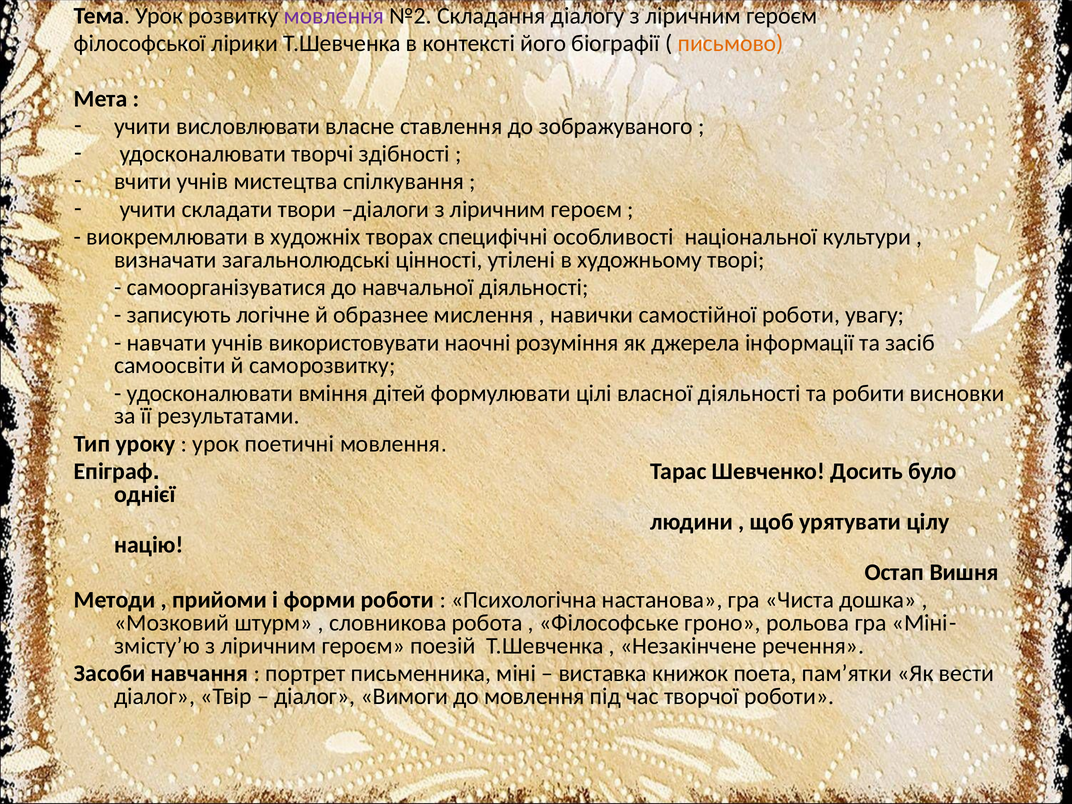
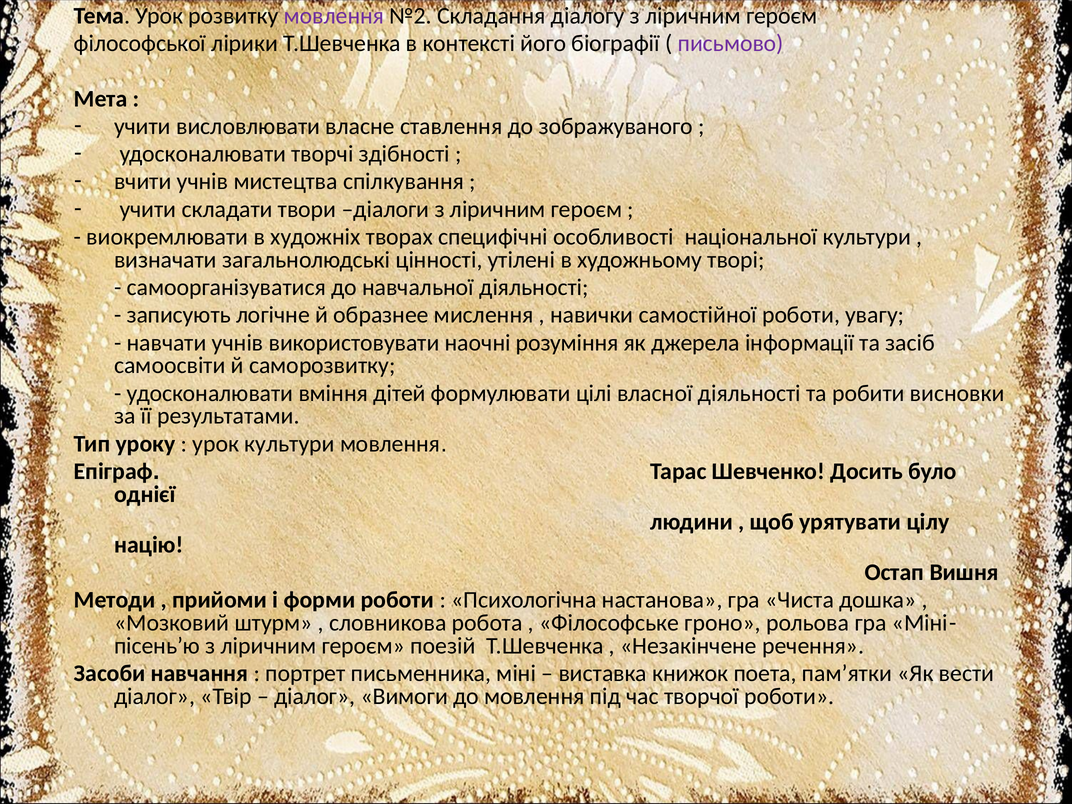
письмово colour: orange -> purple (731, 43)
урок поетичні: поетичні -> культури (290, 444)
змісту’ю: змісту’ю -> пісень’ю (157, 646)
